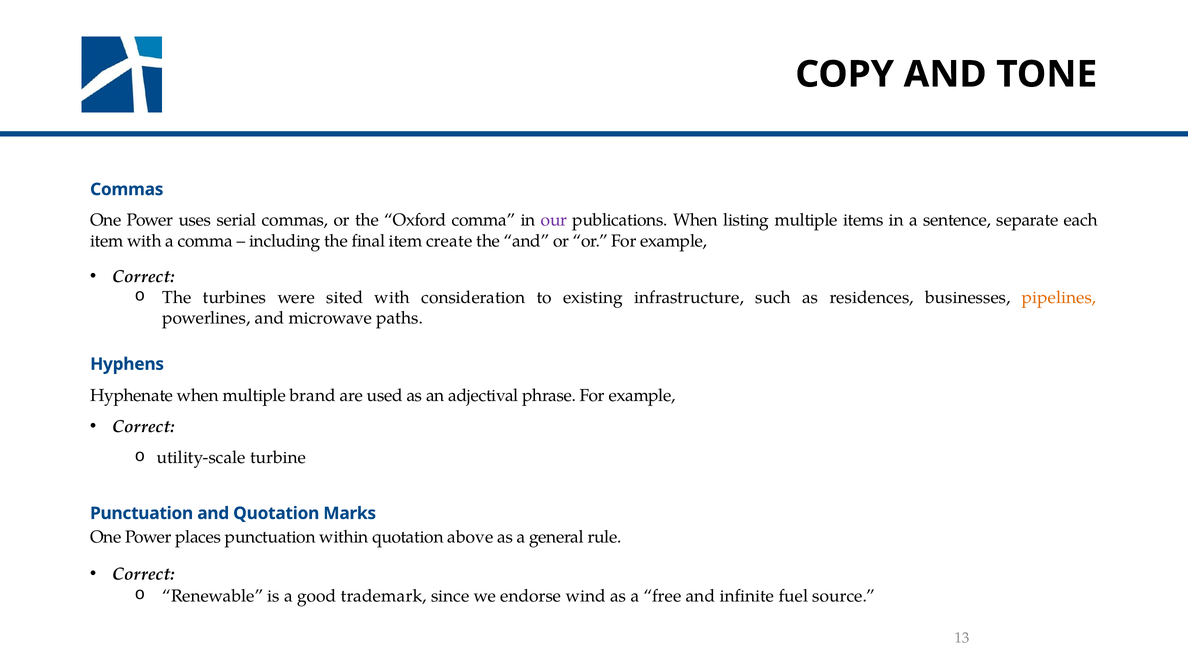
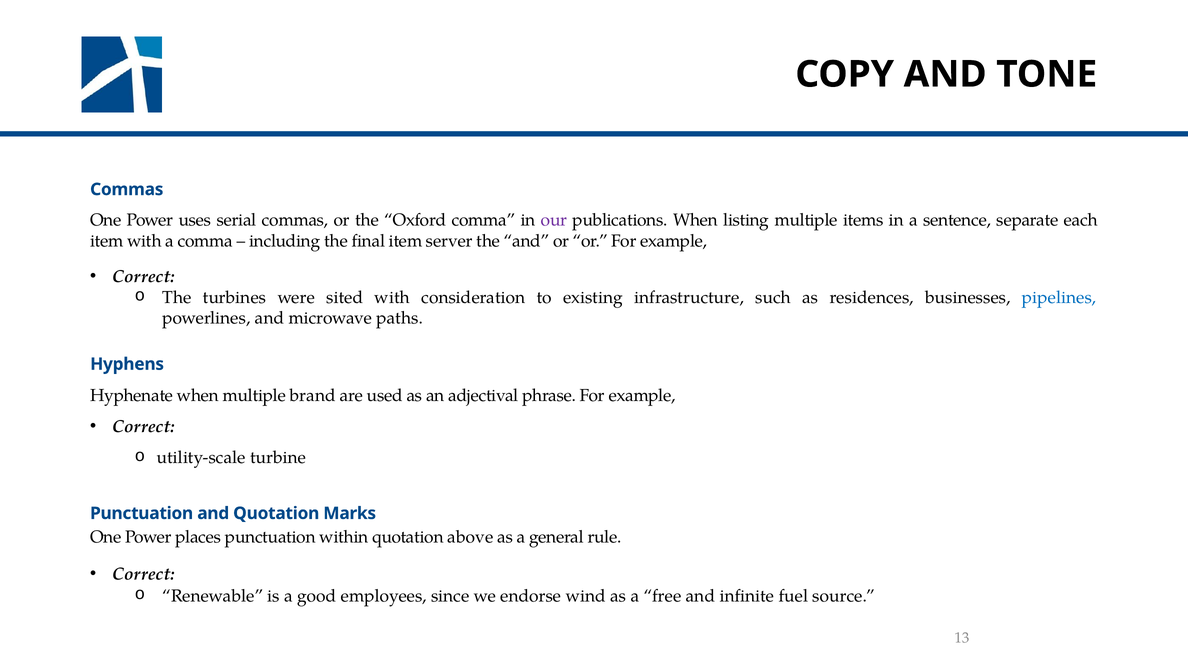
create: create -> server (449, 241)
pipelines colour: orange -> blue (1059, 297)
trademark: trademark -> employees (384, 596)
